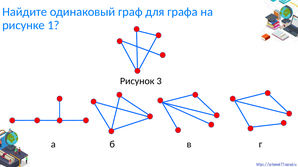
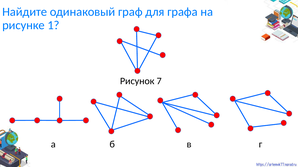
3: 3 -> 7 (159, 81)
